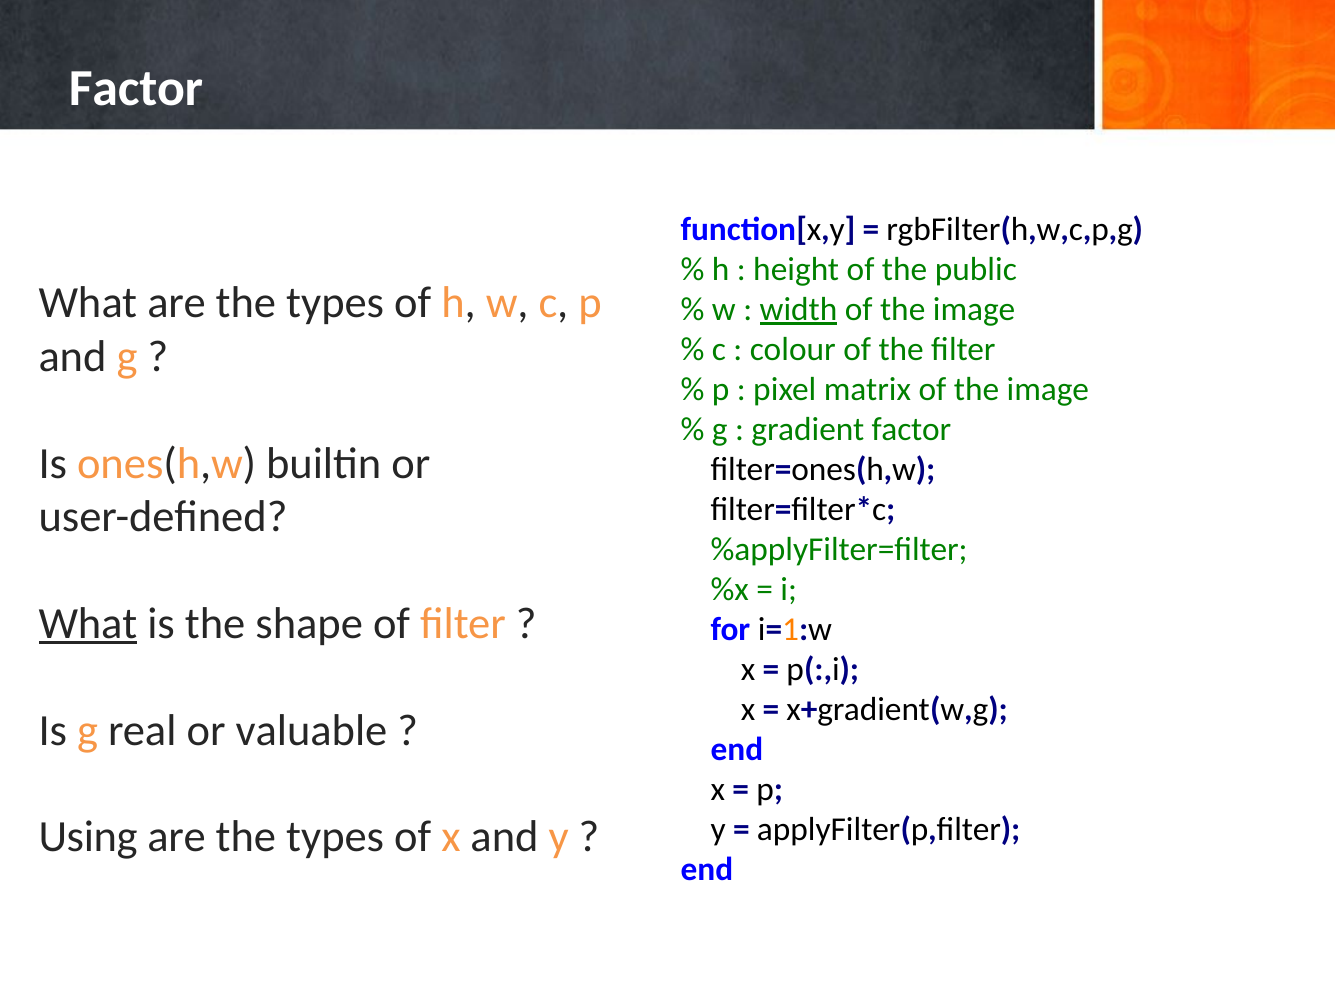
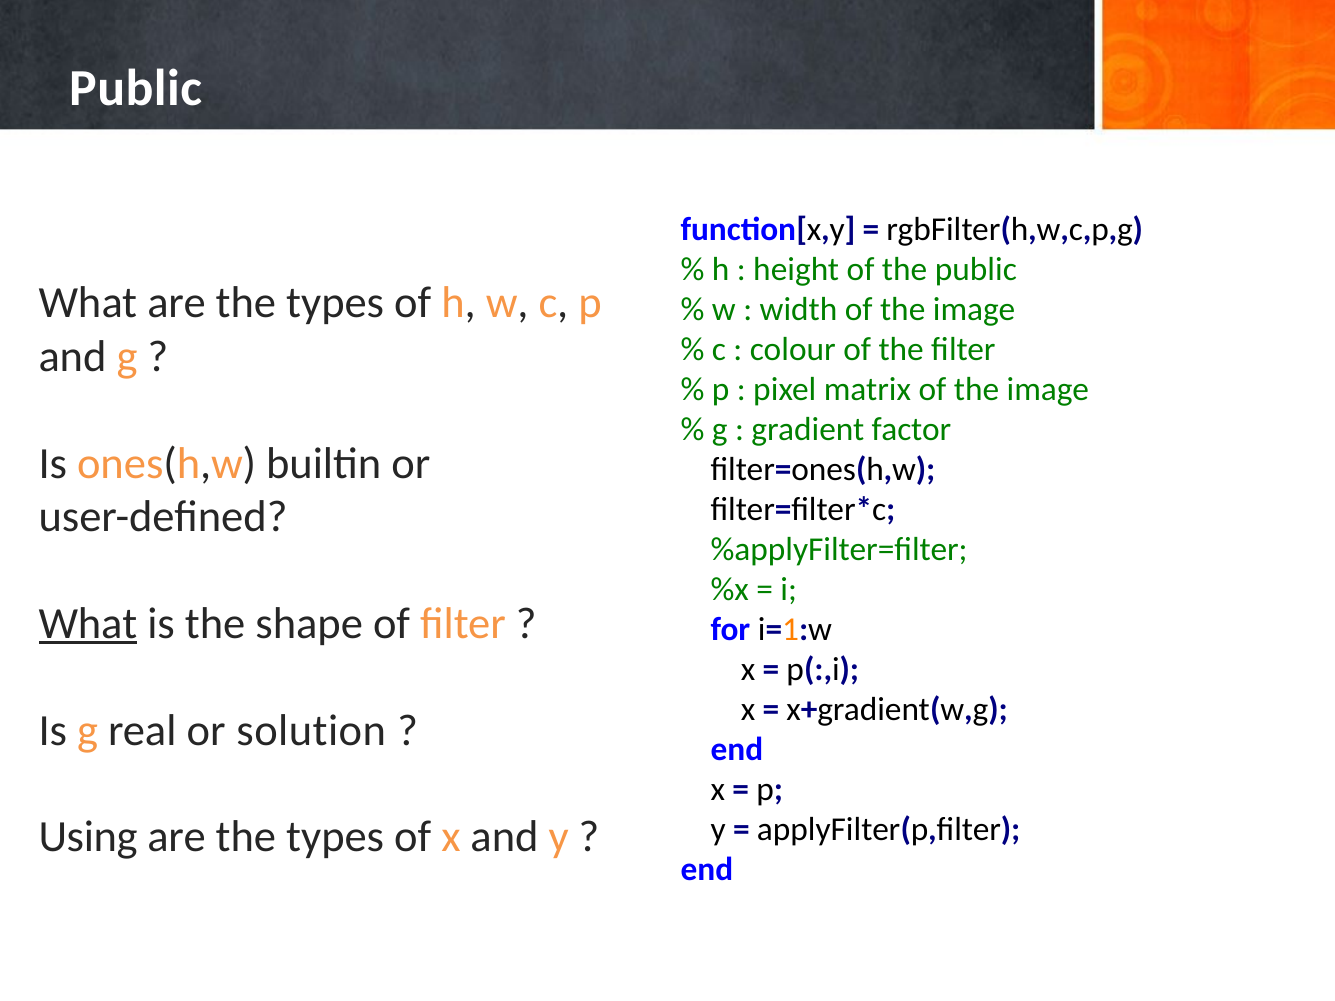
Factor: Factor -> Public (136, 88)
width underline: present -> none (799, 309)
valuable: valuable -> solution (311, 731)
